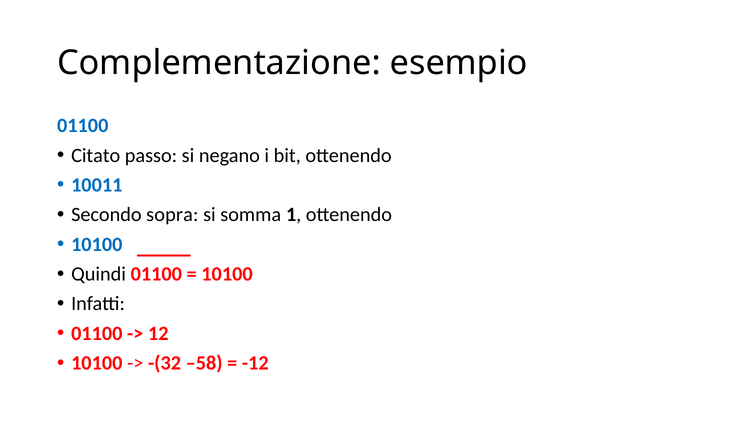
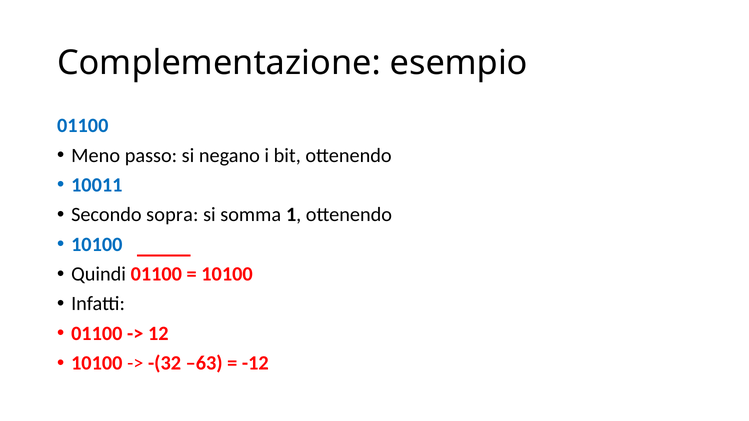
Citato: Citato -> Meno (96, 155)
–58: –58 -> –63 (204, 363)
